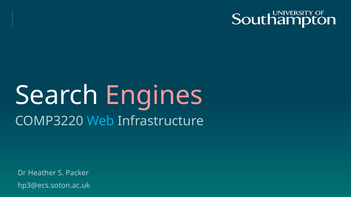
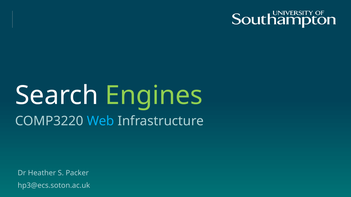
Engines colour: pink -> light green (154, 96)
